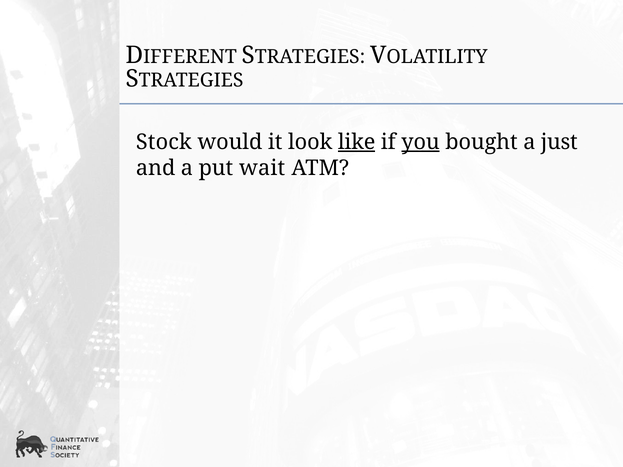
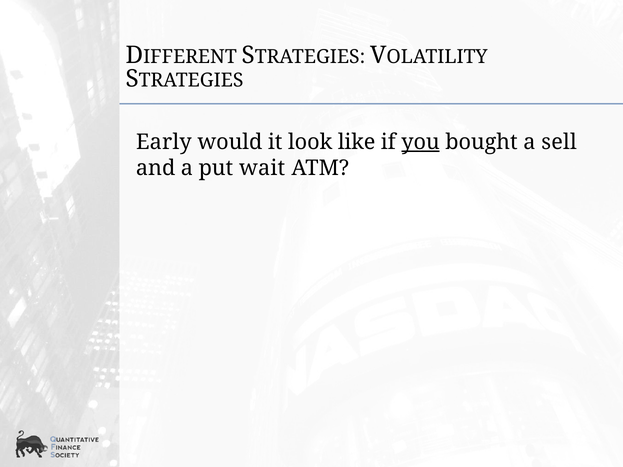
Stock: Stock -> Early (164, 142)
like underline: present -> none (357, 142)
just: just -> sell (559, 142)
